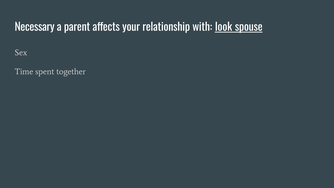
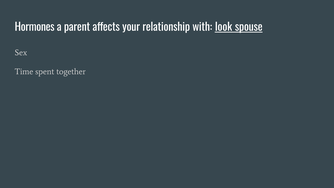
Necessary: Necessary -> Hormones (35, 27)
